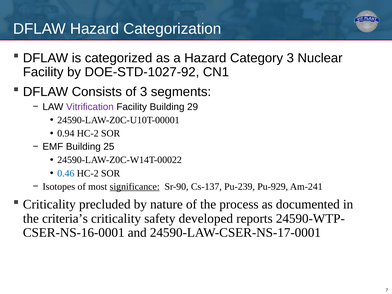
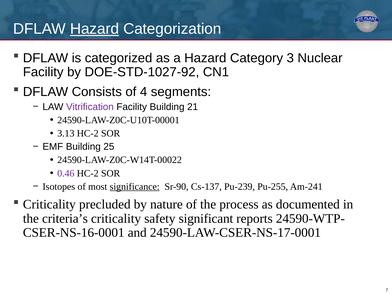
Hazard underline: none -> present (95, 29)
of 3: 3 -> 4 (144, 92)
29: 29 -> 21 (193, 107)
0.94: 0.94 -> 3.13 (66, 133)
0.46 colour: blue -> purple (66, 173)
Pu-929: Pu-929 -> Pu-255 (273, 187)
developed: developed -> significant (206, 218)
